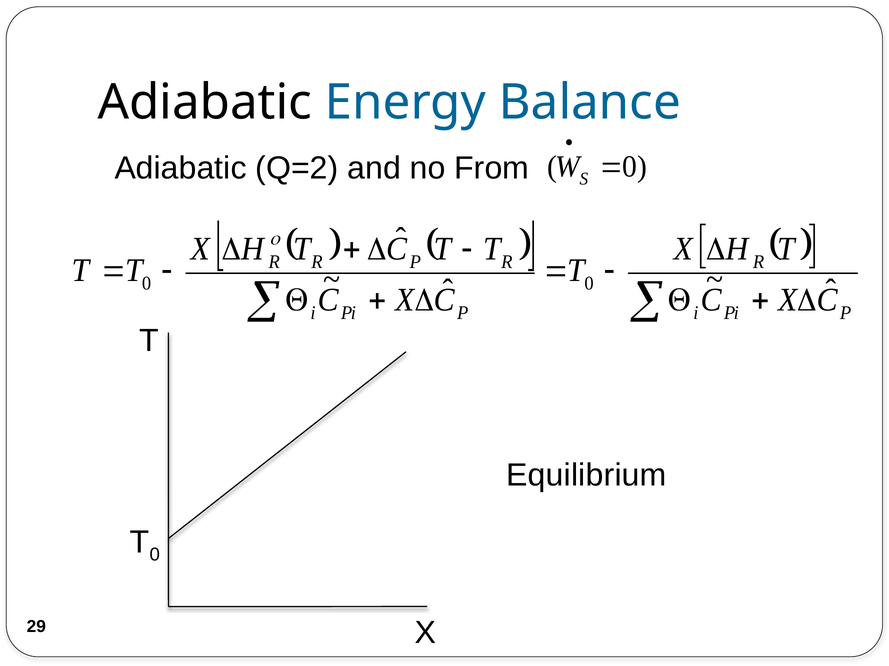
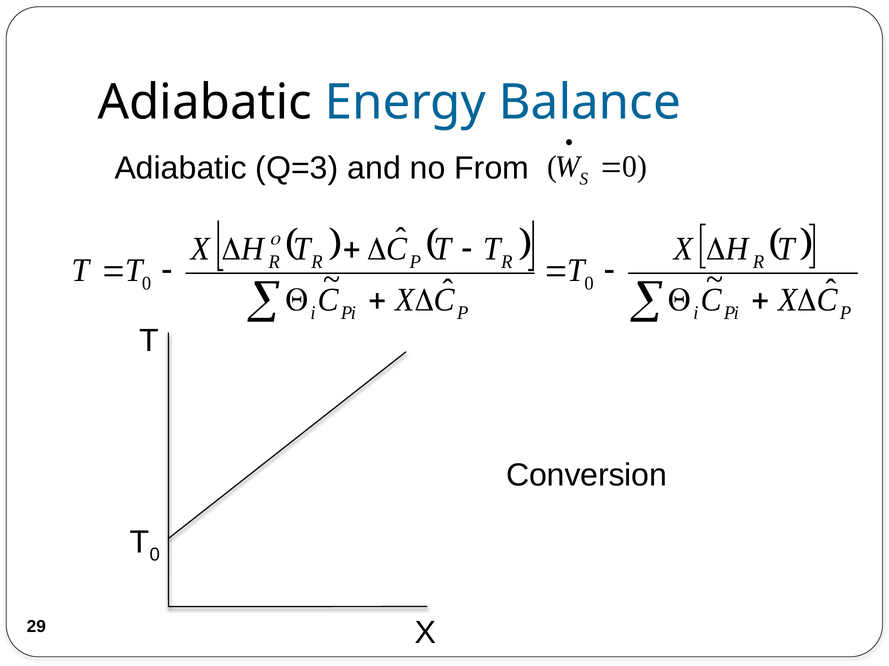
Q=2: Q=2 -> Q=3 (297, 169)
Equilibrium: Equilibrium -> Conversion (587, 476)
